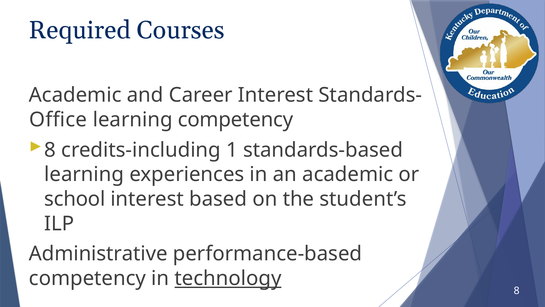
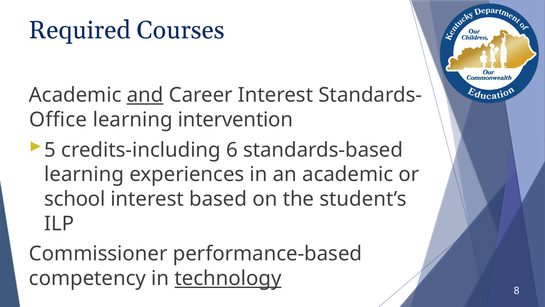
and underline: none -> present (145, 95)
learning competency: competency -> intervention (235, 120)
8: 8 -> 5 (50, 150)
1: 1 -> 6 (232, 150)
Administrative: Administrative -> Commissioner (98, 254)
